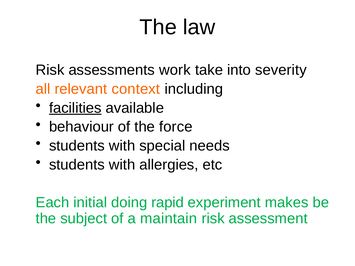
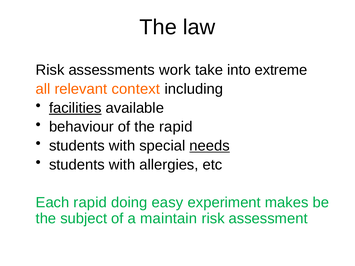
severity: severity -> extreme (281, 70)
the force: force -> rapid (176, 127)
needs underline: none -> present (210, 146)
Each initial: initial -> rapid (90, 203)
rapid: rapid -> easy (167, 203)
